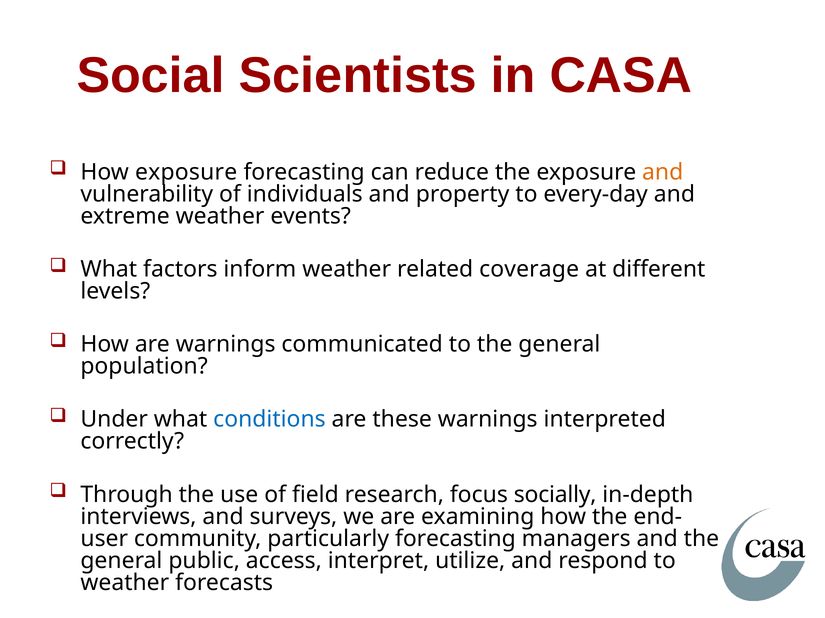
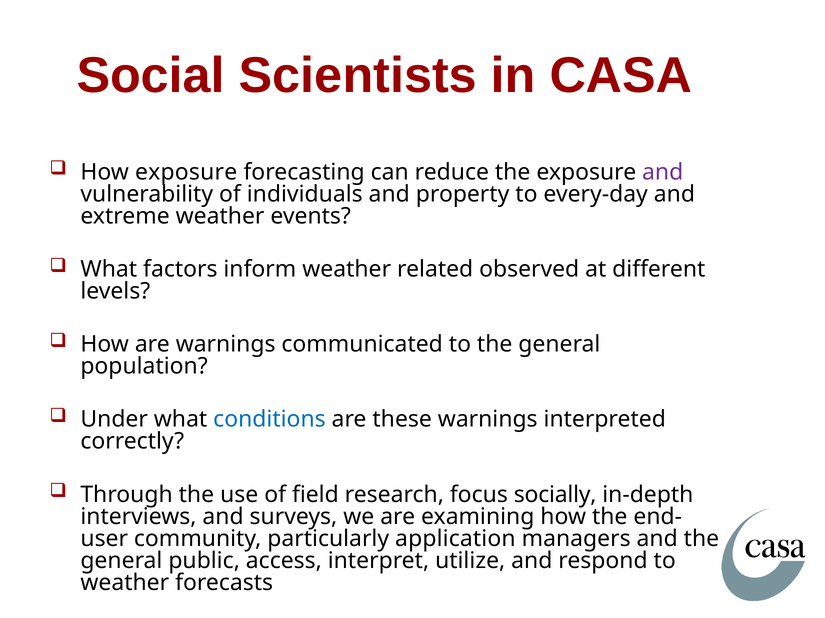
and colour: orange -> purple (663, 172)
coverage: coverage -> observed (529, 269)
particularly forecasting: forecasting -> application (455, 539)
